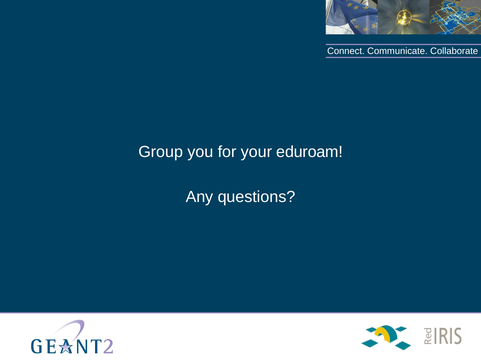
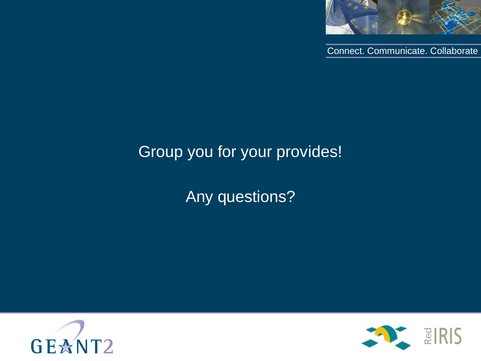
eduroam: eduroam -> provides (309, 152)
